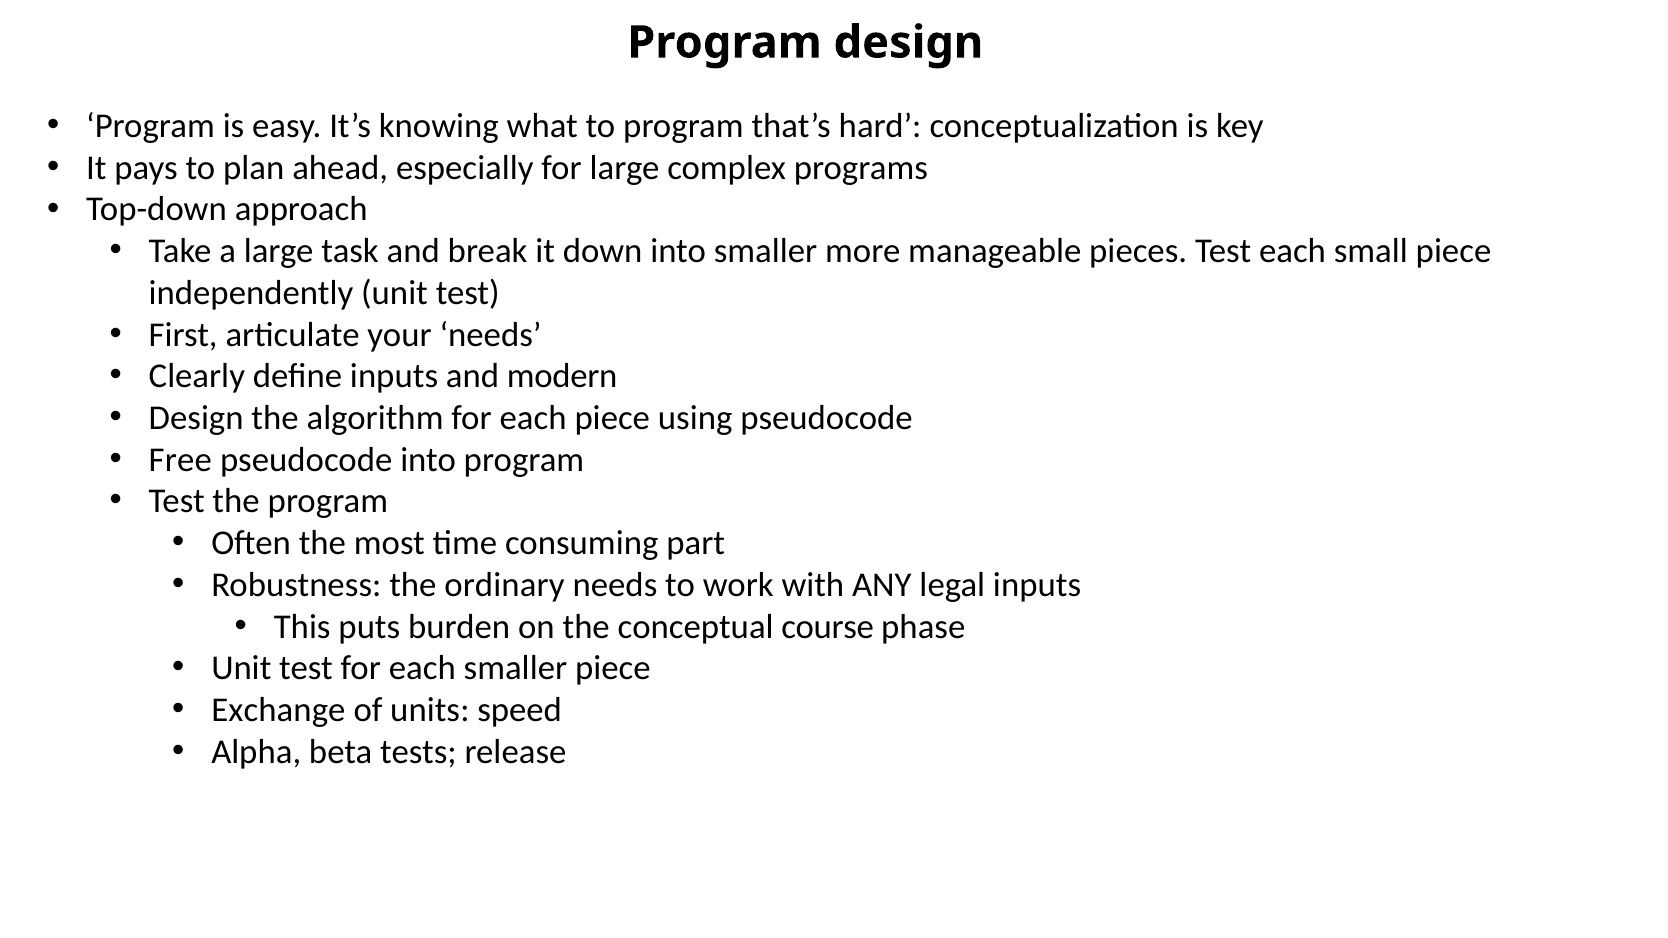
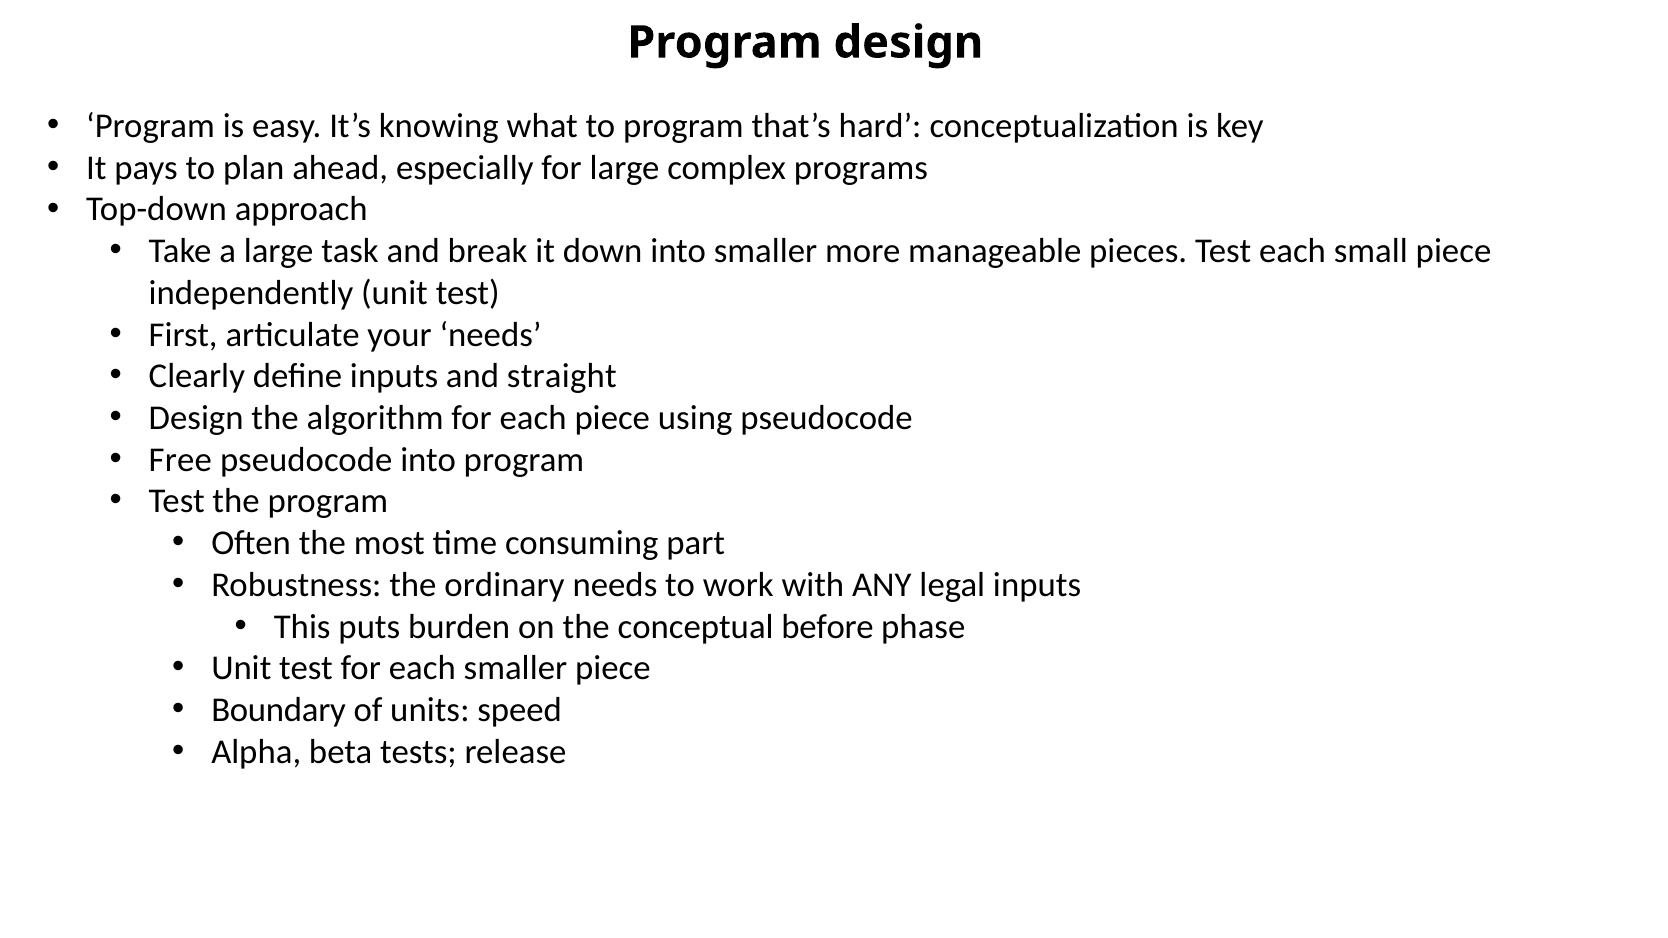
modern: modern -> straight (562, 376)
course: course -> before (828, 627)
Exchange: Exchange -> Boundary (279, 710)
